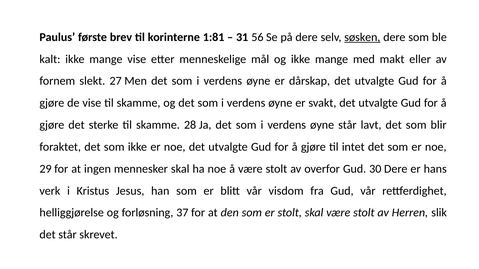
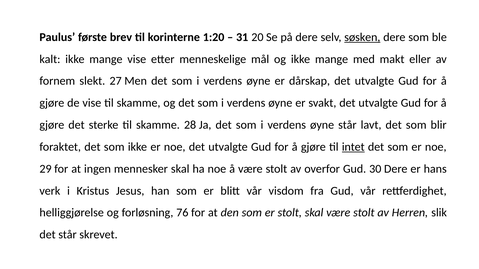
1:81: 1:81 -> 1:20 (214, 37)
56: 56 -> 20 (257, 37)
intet underline: none -> present (353, 147)
37: 37 -> 76 (182, 213)
